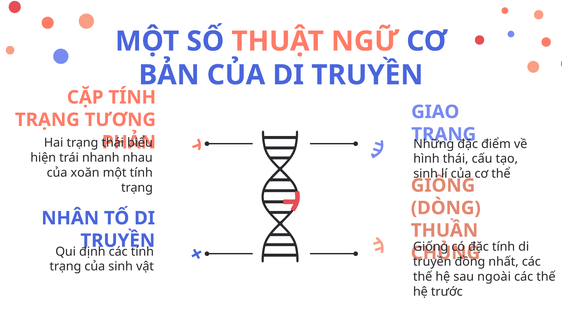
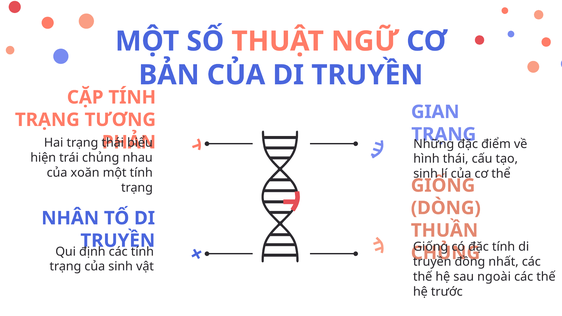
GIAO: GIAO -> GIAN (435, 112)
trái nhanh: nhanh -> chủng (101, 158)
